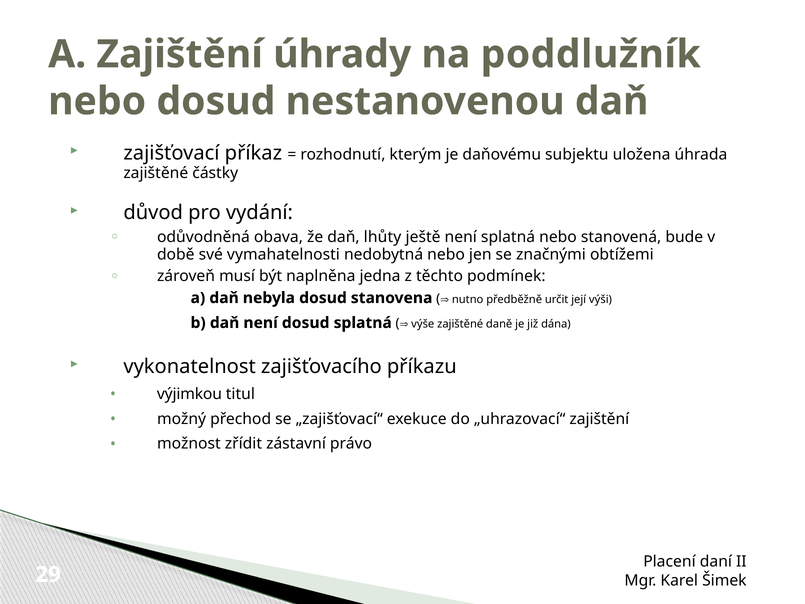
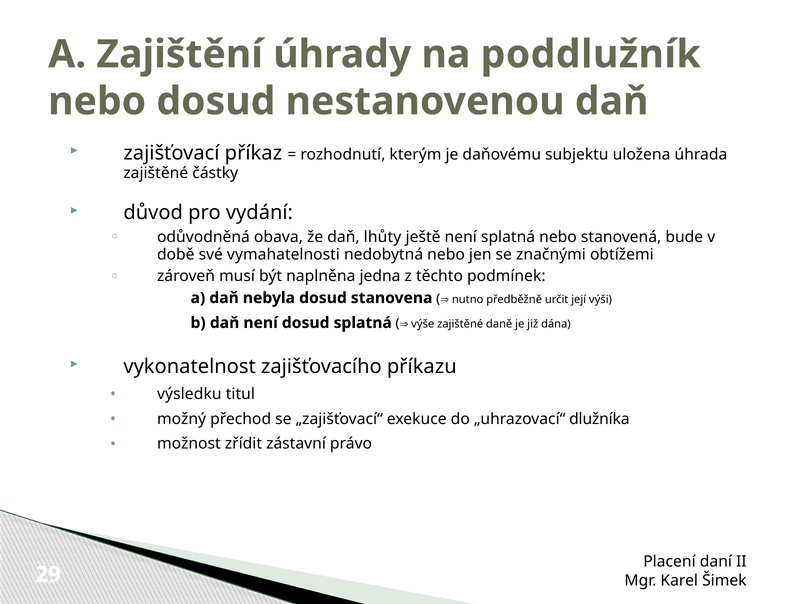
výjimkou: výjimkou -> výsledku (189, 394)
„uhrazovací“ zajištění: zajištění -> dlužníka (599, 419)
